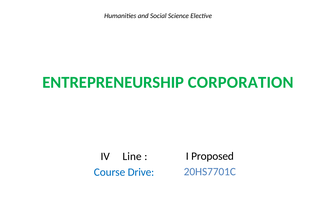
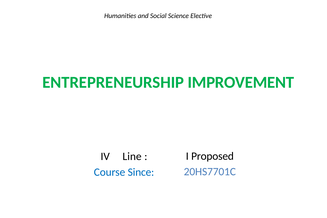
CORPORATION: CORPORATION -> IMPROVEMENT (241, 82)
Drive: Drive -> Since (141, 172)
